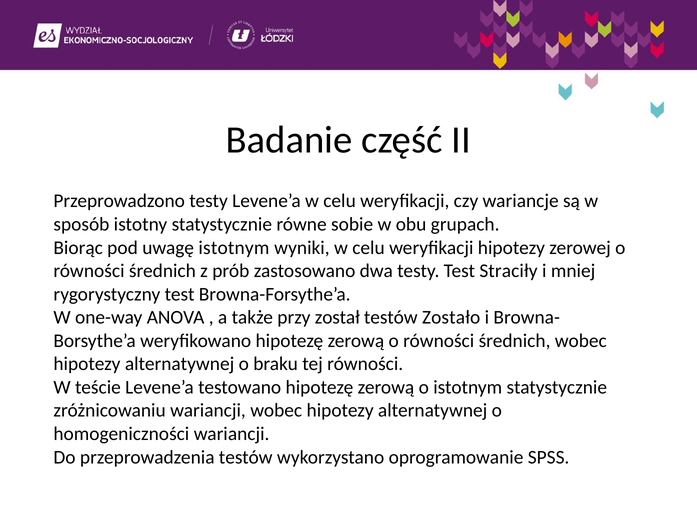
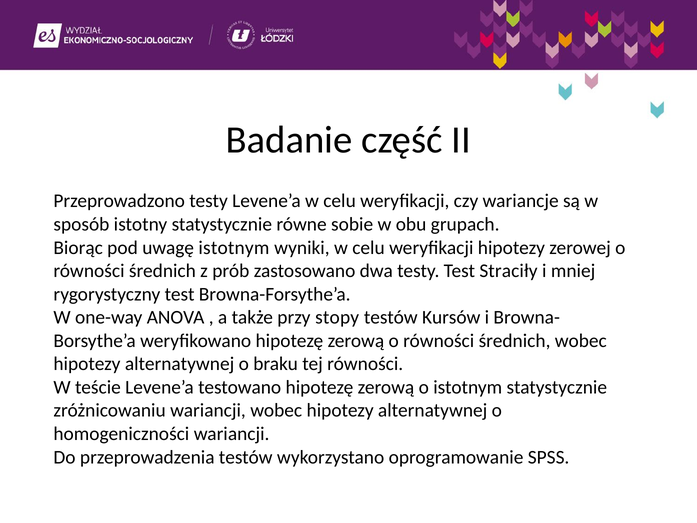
został: został -> stopy (337, 317)
Zostało: Zostało -> Kursów (451, 317)
